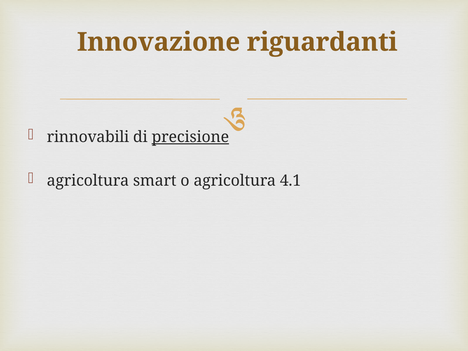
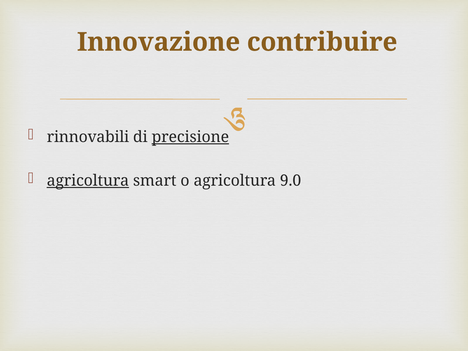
riguardanti: riguardanti -> contribuire (322, 42)
agricoltura underline: none -> present (88, 181)
4.1: 4.1 -> 9.0 (291, 181)
